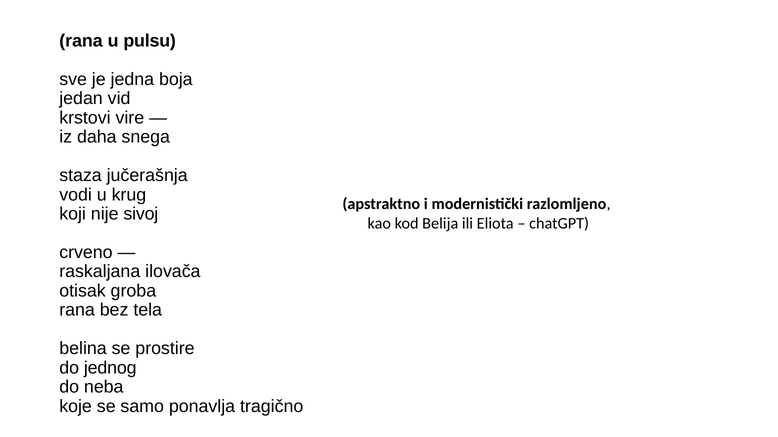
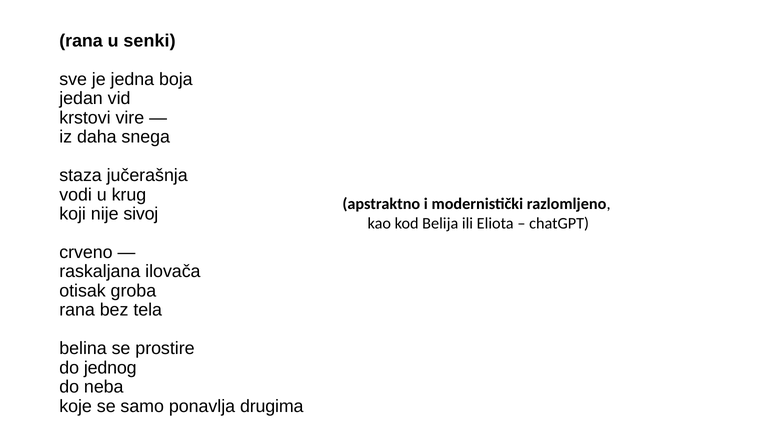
pulsu: pulsu -> senki (149, 41)
tragično: tragično -> drugima (272, 407)
